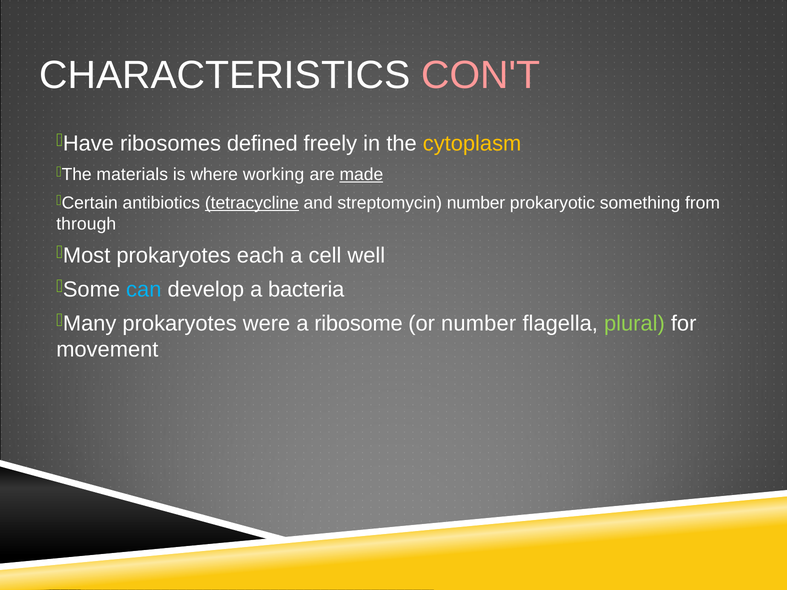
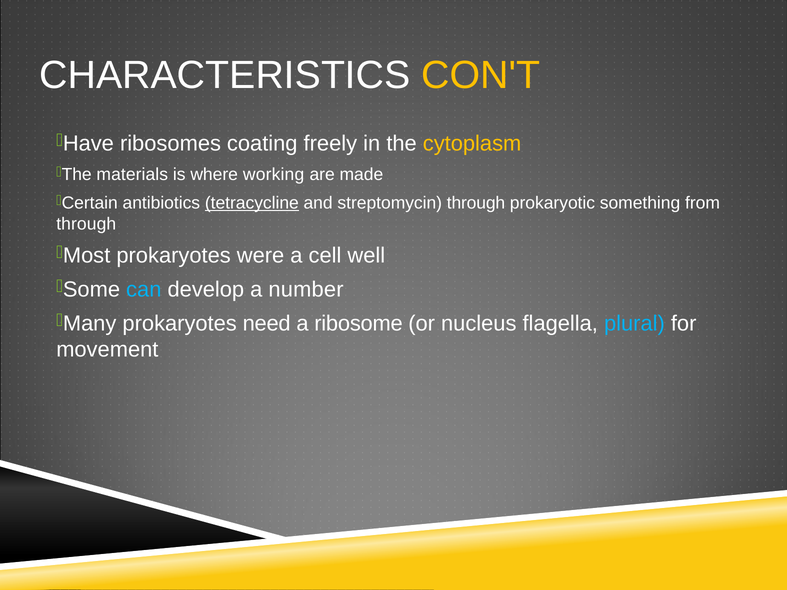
CON'T colour: pink -> yellow (481, 75)
defined: defined -> coating (262, 144)
made underline: present -> none (361, 174)
streptomycin number: number -> through (476, 203)
each: each -> were (261, 256)
bacteria: bacteria -> number (306, 290)
were: were -> need (267, 323)
or number: number -> nucleus (479, 323)
plural colour: light green -> light blue (634, 323)
